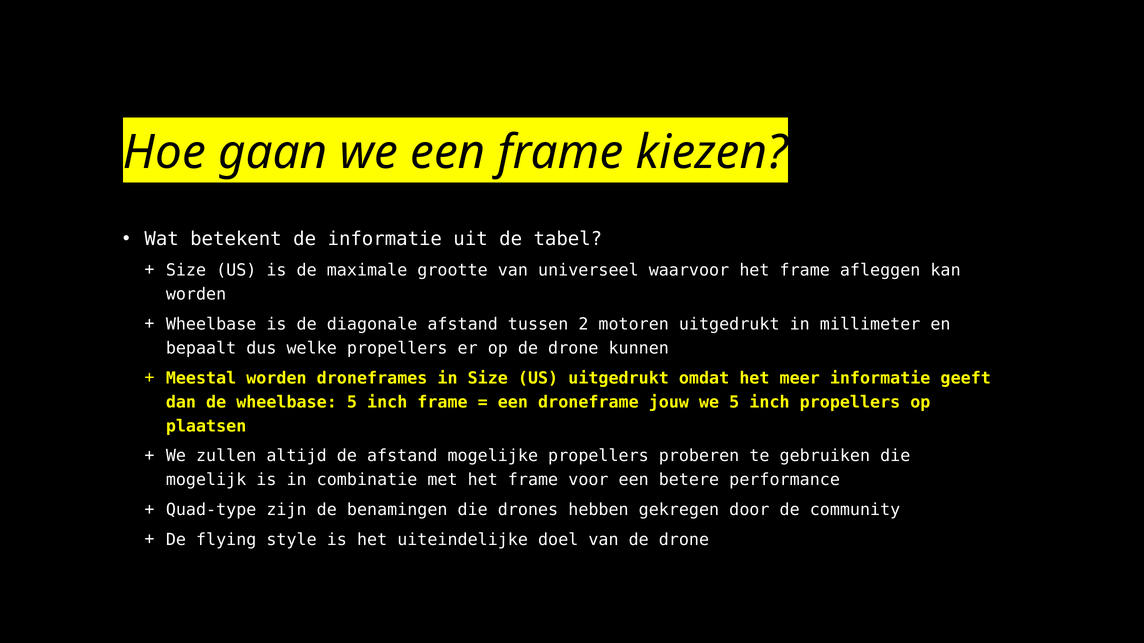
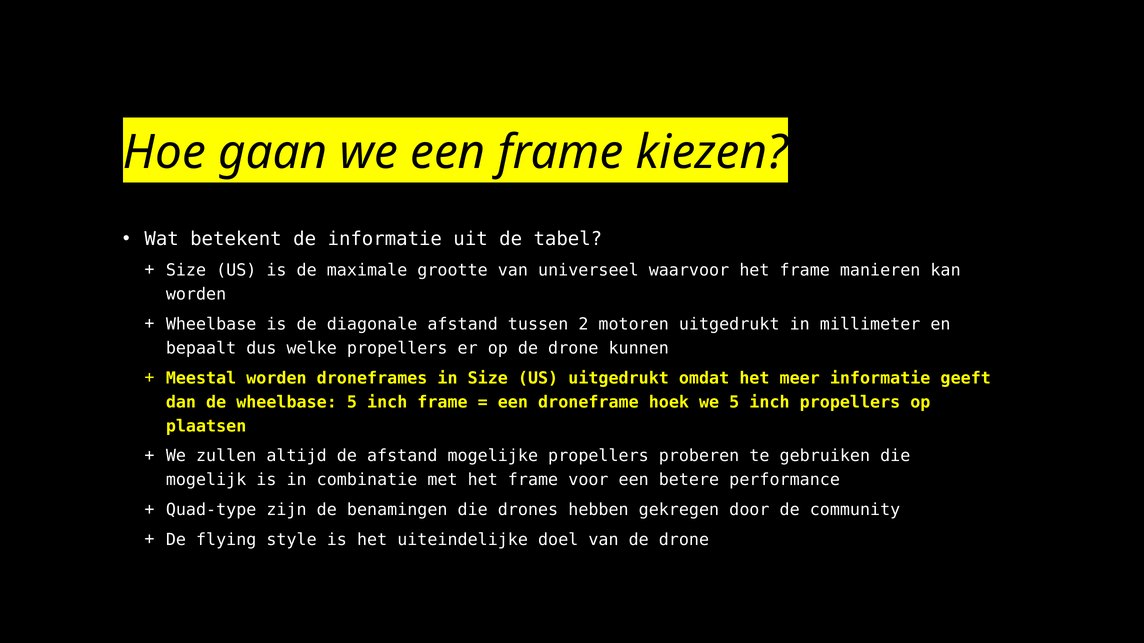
afleggen: afleggen -> manieren (880, 270)
jouw: jouw -> hoek (669, 402)
